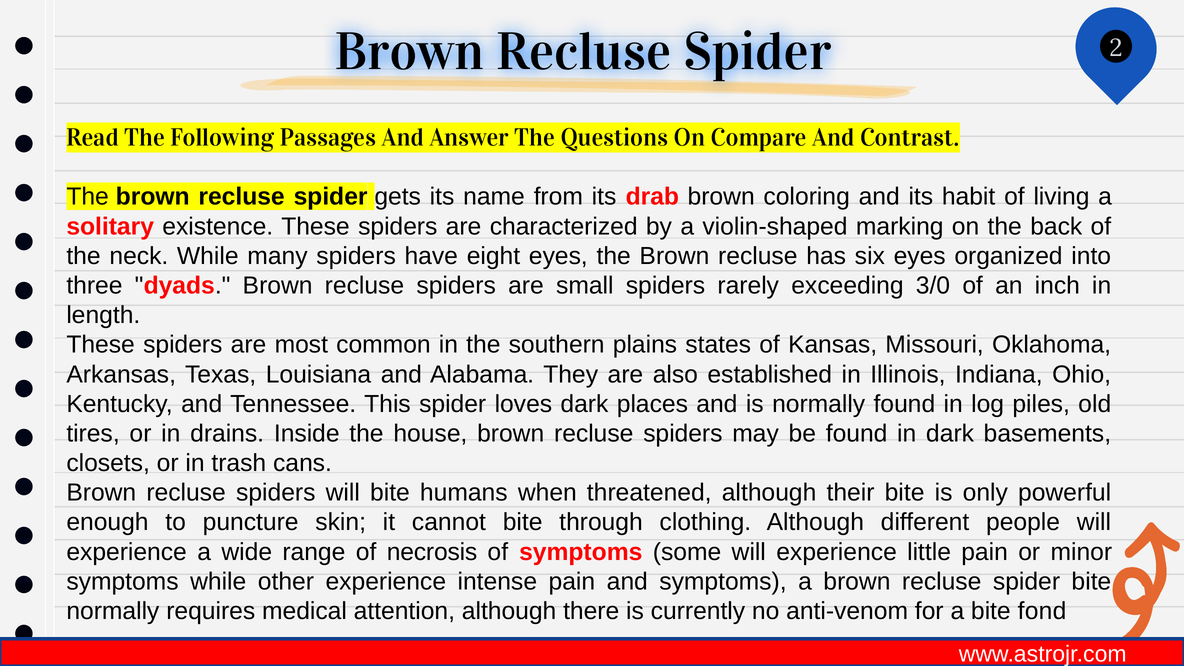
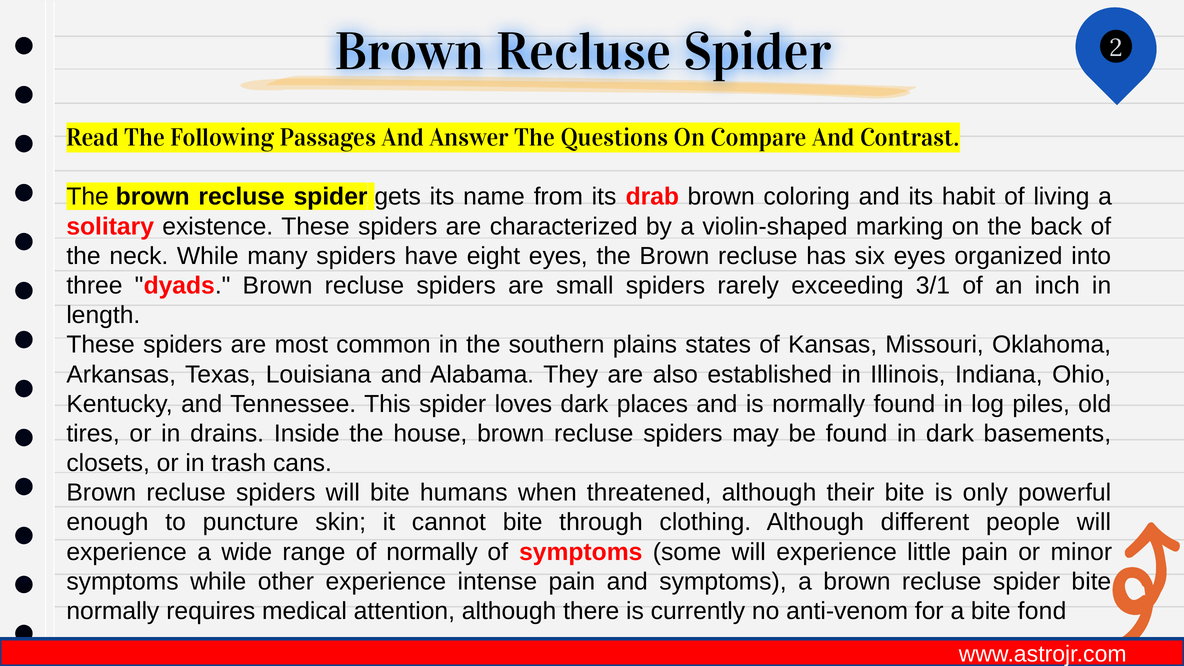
3/0: 3/0 -> 3/1 (933, 286)
of necrosis: necrosis -> normally (432, 552)
